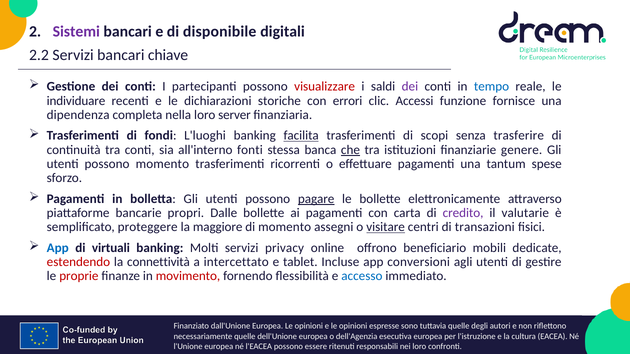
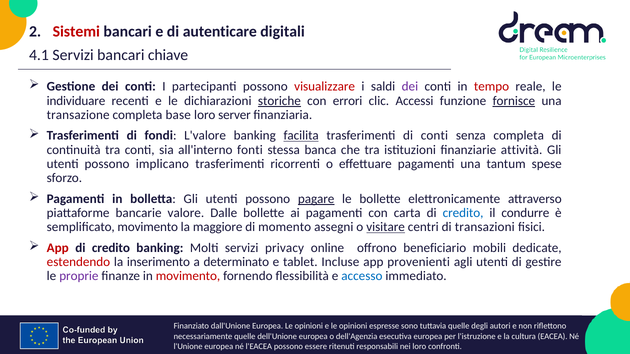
Sistemi colour: purple -> red (76, 32)
disponibile: disponibile -> autenticare (220, 32)
2.2: 2.2 -> 4.1 (39, 55)
tempo colour: blue -> red (491, 87)
storiche underline: none -> present (279, 101)
fornisce underline: none -> present (514, 101)
dipendenza: dipendenza -> transazione (78, 115)
nella: nella -> base (178, 115)
L'luoghi: L'luoghi -> L'valore (205, 136)
di scopi: scopi -> conti (434, 136)
senza trasferire: trasferire -> completa (519, 136)
che underline: present -> none (350, 150)
genere: genere -> attività (522, 150)
possono momento: momento -> implicano (162, 164)
propri: propri -> valore (186, 213)
credito colour: purple -> blue (463, 213)
valutarie: valutarie -> condurre (525, 213)
semplificato proteggere: proteggere -> movimento (148, 227)
App colour: blue -> red (58, 248)
virtuali: virtuali -> credito (111, 248)
connettività: connettività -> inserimento (158, 262)
intercettato: intercettato -> determinato (236, 262)
conversioni: conversioni -> provenienti (419, 262)
proprie colour: red -> purple (79, 276)
